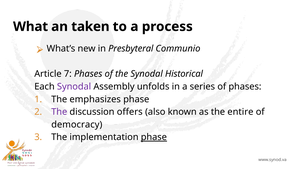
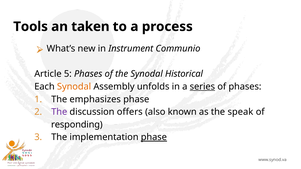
What: What -> Tools (31, 27)
Presbyteral: Presbyteral -> Instrument (131, 49)
7: 7 -> 5 (68, 74)
Synodal colour: purple -> orange (74, 87)
series underline: none -> present (202, 87)
entire: entire -> speak (240, 112)
democracy: democracy -> responding (77, 125)
